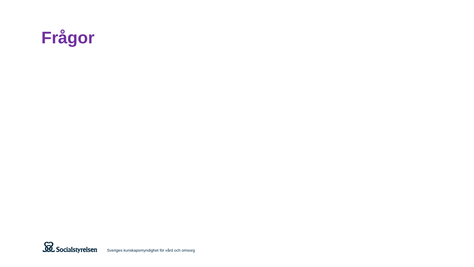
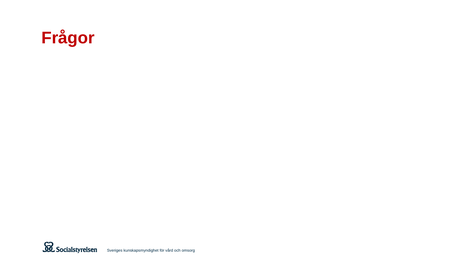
Frågor colour: purple -> red (68, 38)
